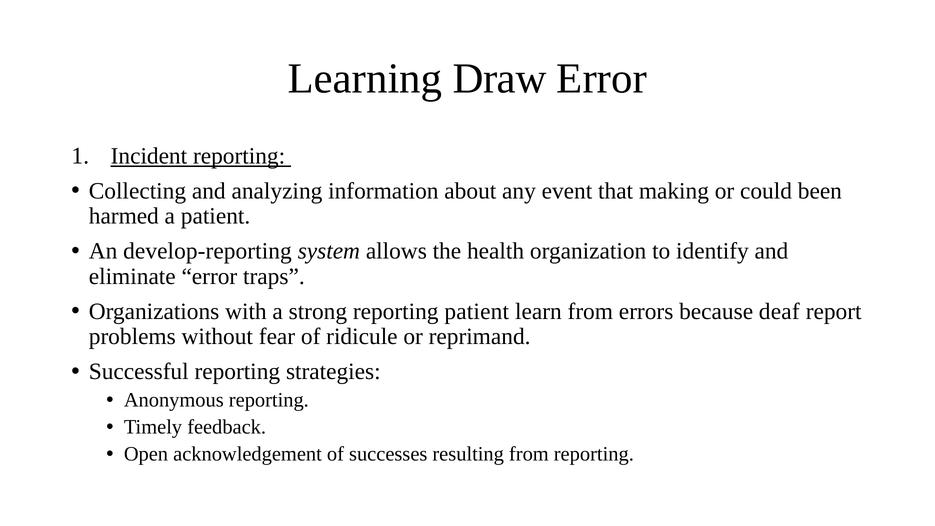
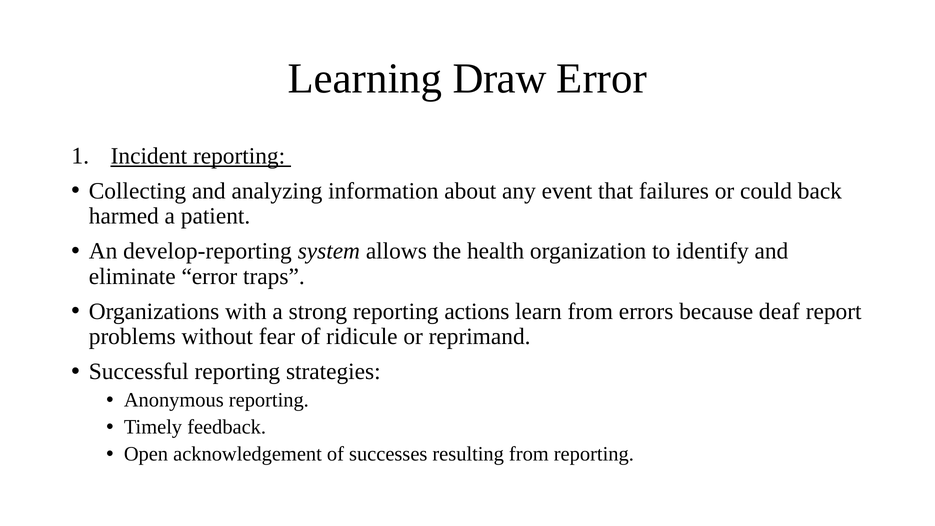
making: making -> failures (674, 191)
been: been -> back (820, 191)
reporting patient: patient -> actions (477, 311)
